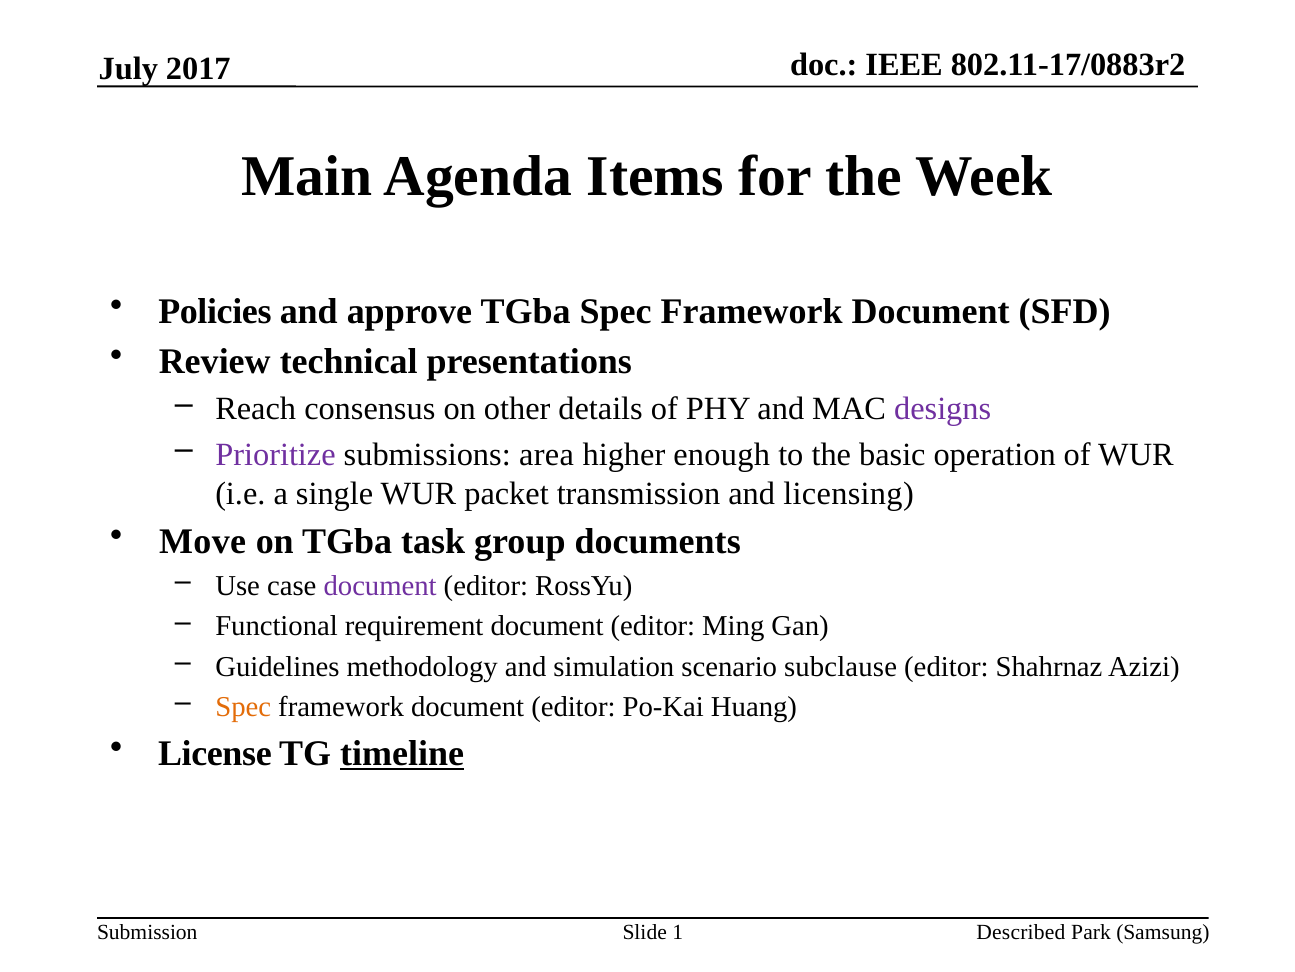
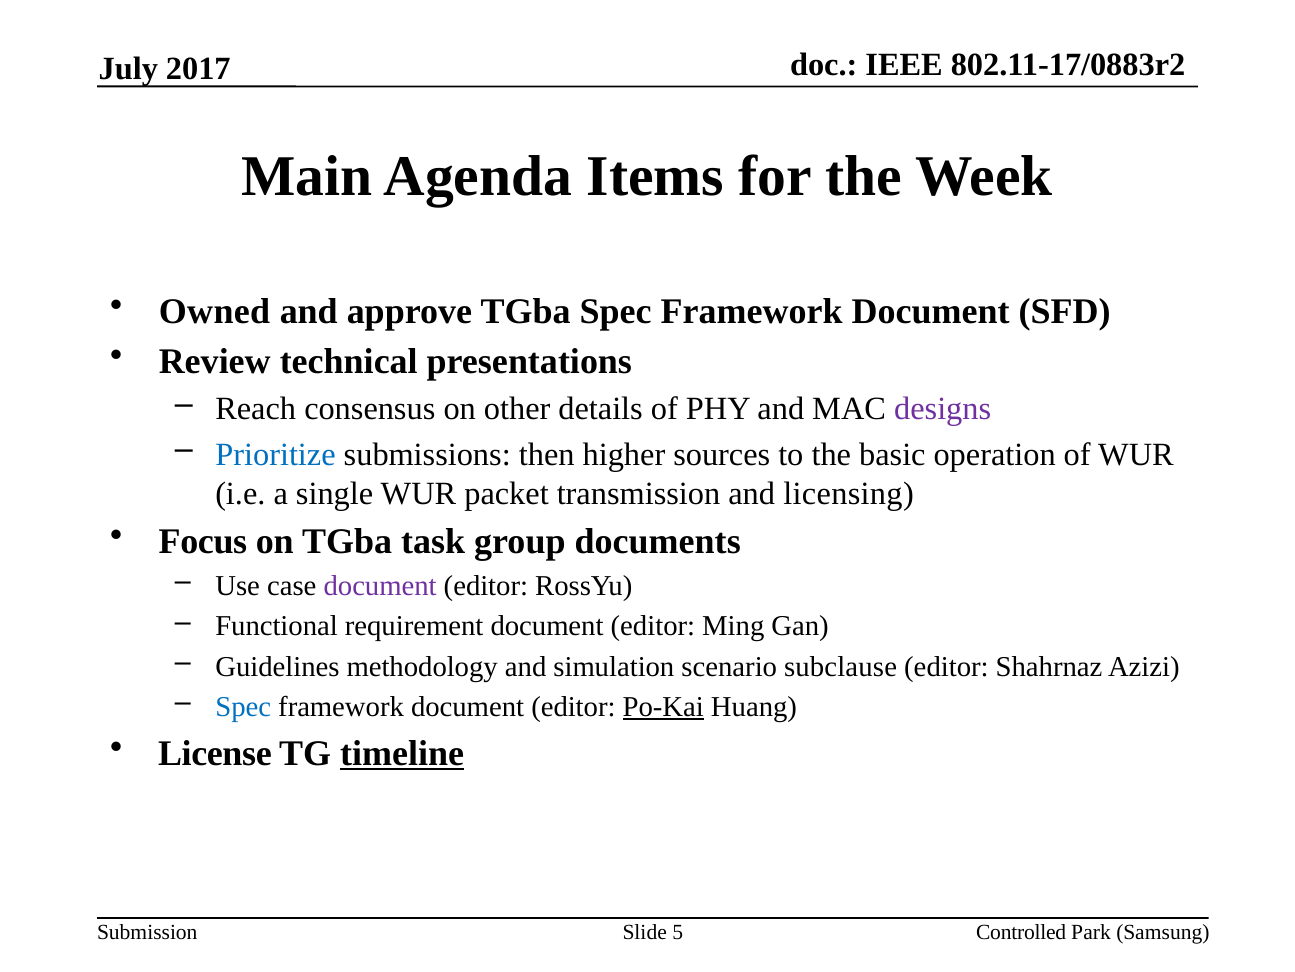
Policies: Policies -> Owned (215, 311)
Prioritize colour: purple -> blue (276, 454)
area: area -> then (547, 454)
enough: enough -> sources (722, 454)
Move: Move -> Focus (203, 541)
Spec colour: orange -> blue (243, 706)
Po-Kai underline: none -> present (663, 706)
1: 1 -> 5 (678, 932)
Described: Described -> Controlled (1021, 932)
